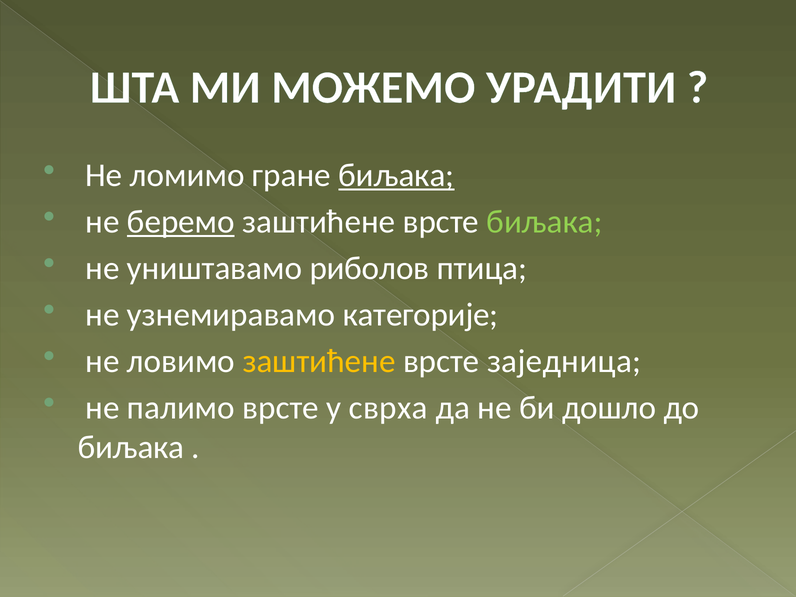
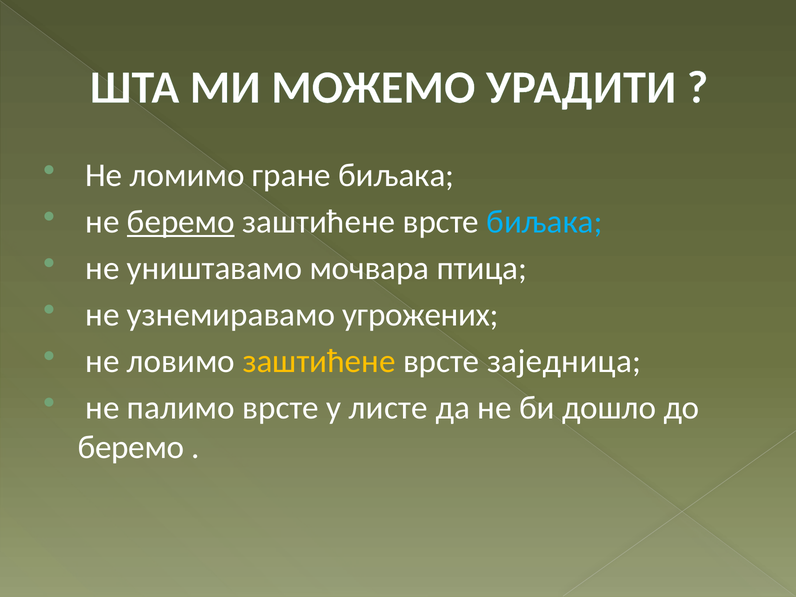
биљака underline: present -> none (396, 175)
биљака colour: light green -> light blue (544, 222)
риболов: риболов -> мочвара (369, 268)
категорије: категорије -> угрожених (421, 315)
сврха: сврха -> листе (388, 408)
биљака: биљака -> беремо (131, 447)
